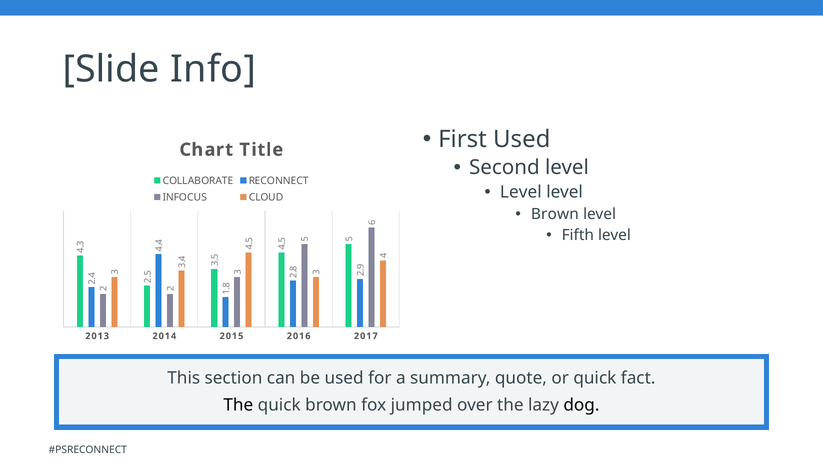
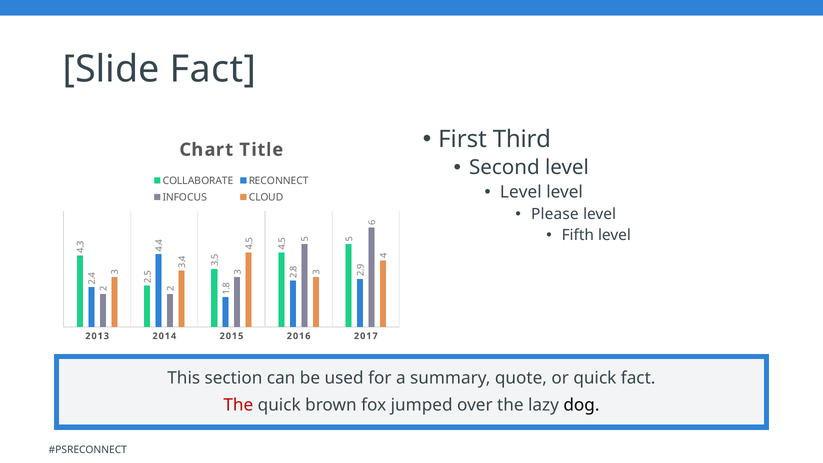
Slide Info: Info -> Fact (213, 69)
First Used: Used -> Third (522, 139)
Brown: Brown -> Please (555, 214)
The colour: black -> red (238, 405)
